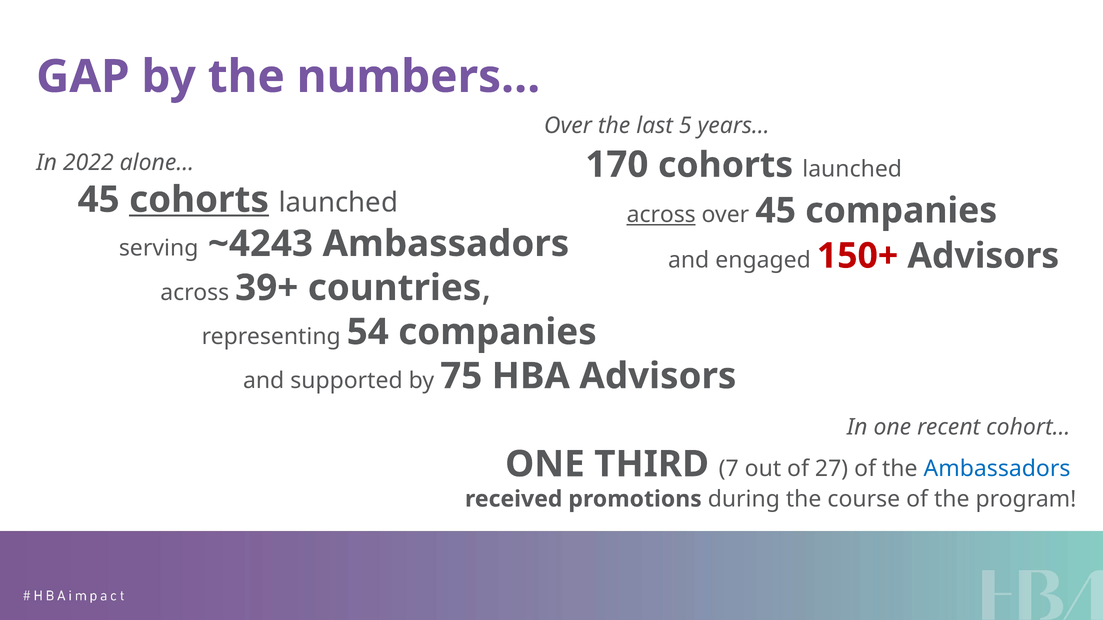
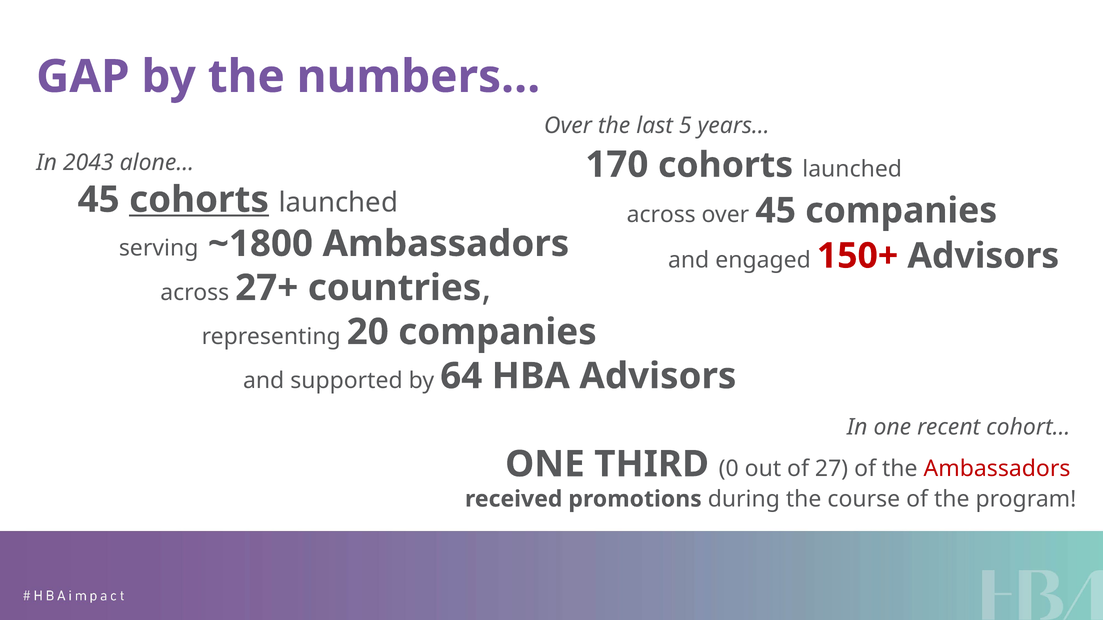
2022: 2022 -> 2043 (88, 163)
across underline: present -> none (661, 215)
~4243: ~4243 -> ~1800 (260, 244)
39+: 39+ -> 27+ (267, 288)
representing 54: 54 -> 20 (368, 332)
75: 75 -> 64 (461, 376)
7: 7 -> 0 (729, 469)
Ambassadors colour: blue -> red (997, 469)
